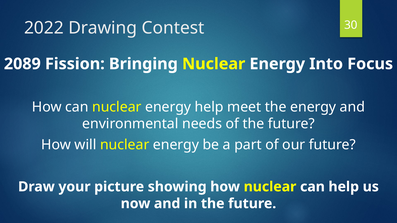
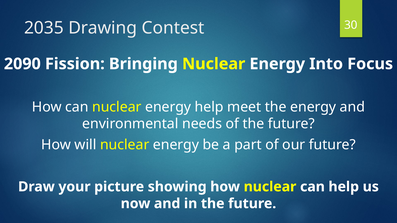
2022: 2022 -> 2035 (44, 28)
2089: 2089 -> 2090 (22, 64)
